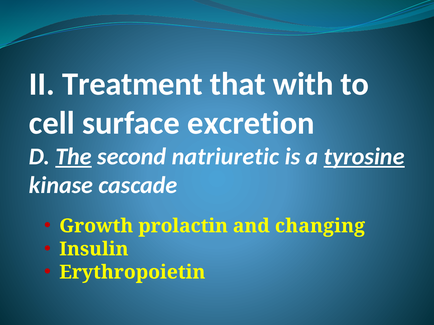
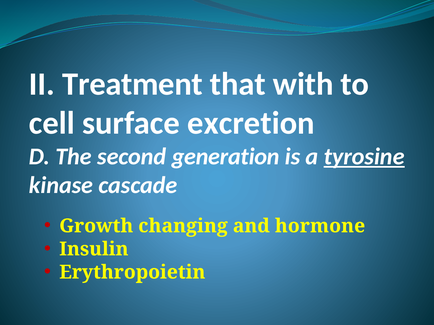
The underline: present -> none (74, 157)
natriuretic: natriuretic -> generation (226, 157)
prolactin: prolactin -> changing (183, 226)
changing: changing -> hormone (320, 226)
